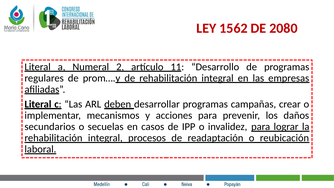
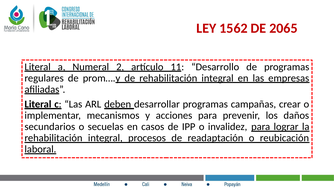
2080: 2080 -> 2065 (283, 28)
